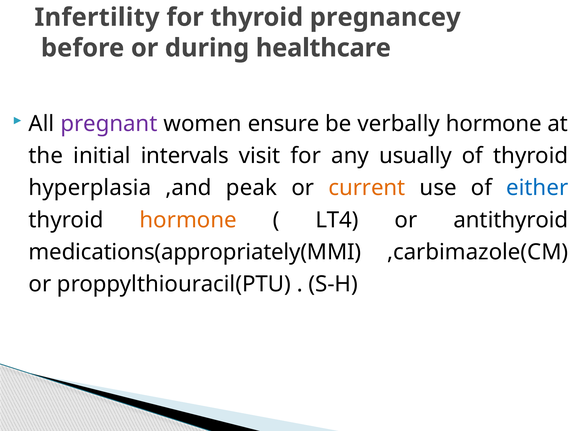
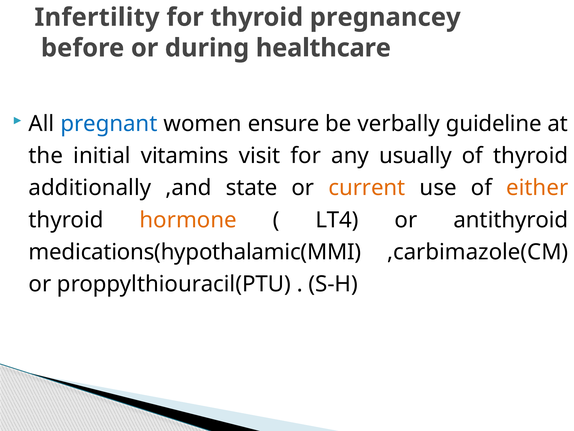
pregnant colour: purple -> blue (109, 124)
verbally hormone: hormone -> guideline (494, 124)
intervals: intervals -> vitamins (185, 156)
hyperplasia: hyperplasia -> additionally (90, 188)
peak: peak -> state (252, 188)
either colour: blue -> orange (537, 188)
medications(appropriately(MMI: medications(appropriately(MMI -> medications(hypothalamic(MMI (195, 252)
